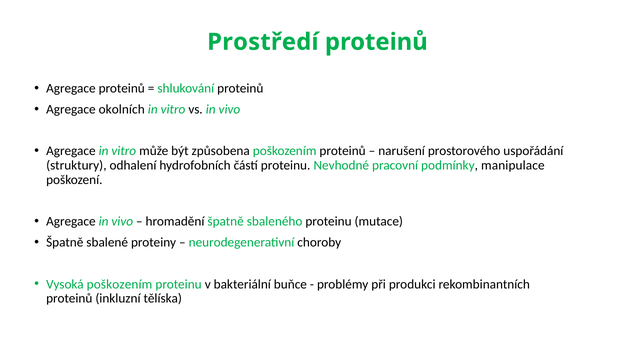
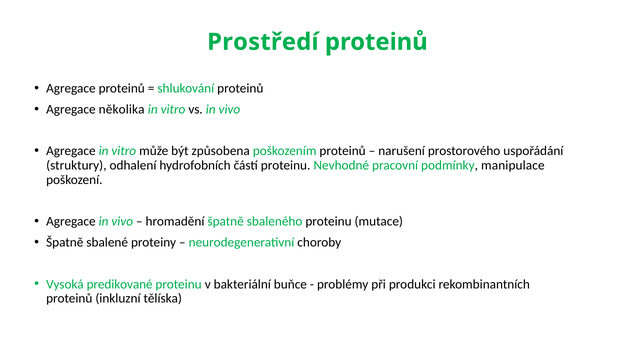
okolních: okolních -> několika (122, 109)
Vysoká poškozením: poškozením -> predikované (120, 284)
